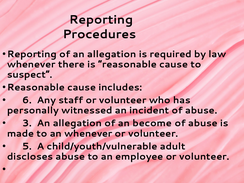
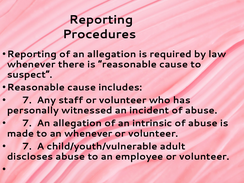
6: 6 -> 7 (27, 100)
3: 3 -> 7 (27, 123)
become: become -> intrinsic (152, 123)
5: 5 -> 7 (27, 146)
